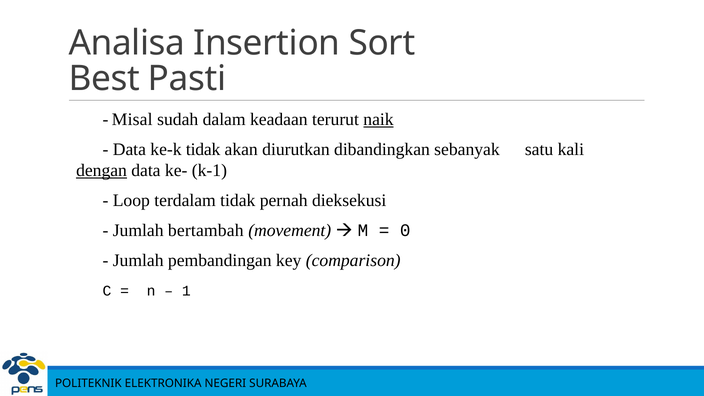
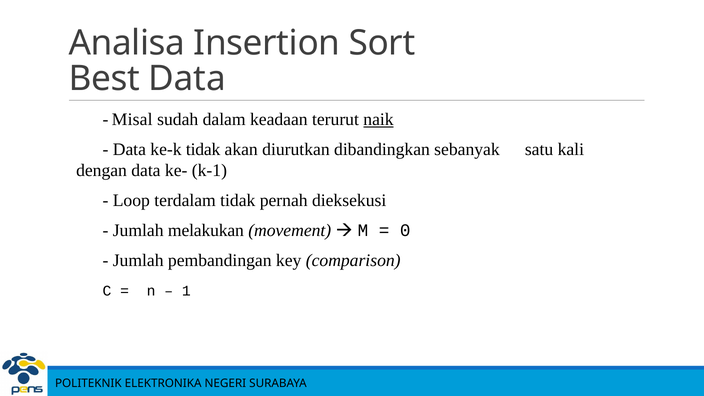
Best Pasti: Pasti -> Data (187, 79)
dengan underline: present -> none (102, 170)
bertambah: bertambah -> melakukan (206, 230)
